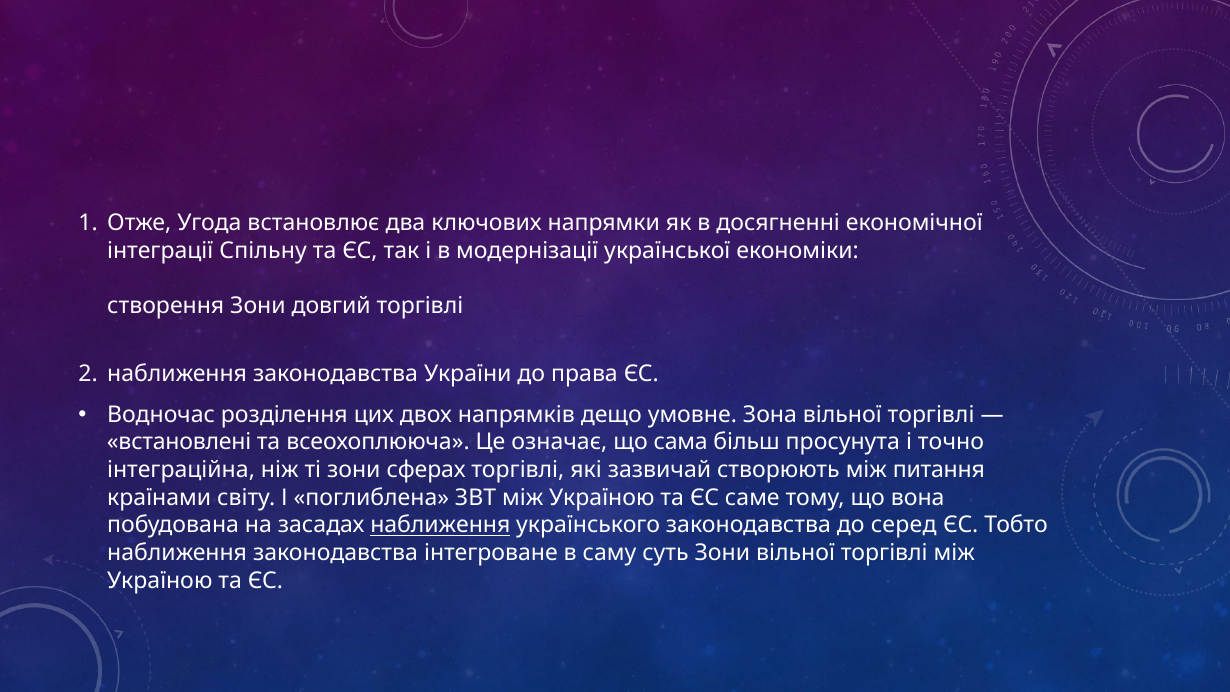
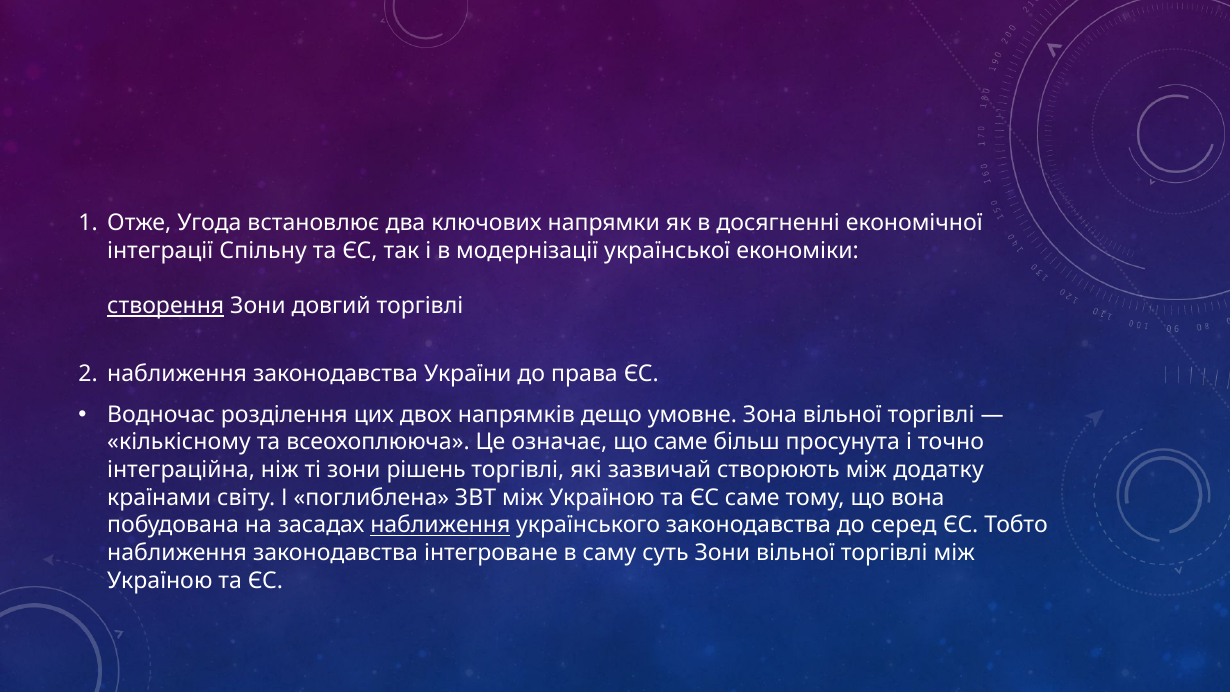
створення underline: none -> present (166, 306)
встановлені: встановлені -> кількісному (179, 442)
що сама: сама -> саме (681, 442)
сферах: сферах -> рішень (426, 470)
питання: питання -> додатку (939, 470)
